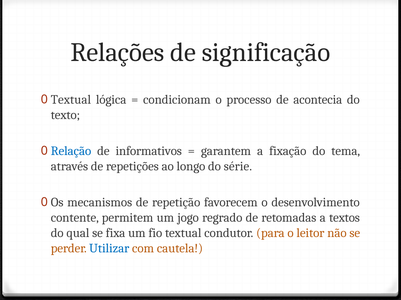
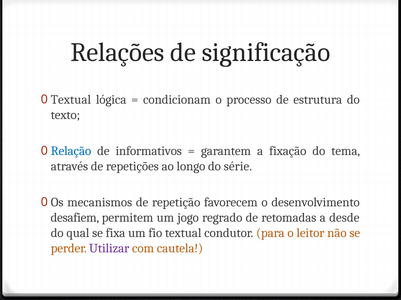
acontecia: acontecia -> estrutura (318, 100)
contente: contente -> desafiem (75, 218)
textos: textos -> desde (344, 218)
Utilizar colour: blue -> purple (109, 249)
